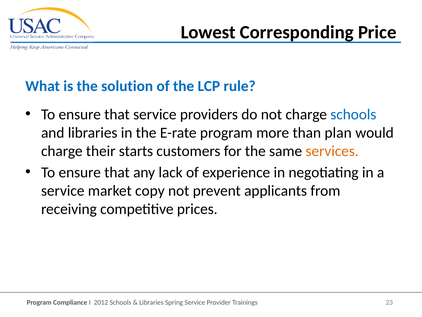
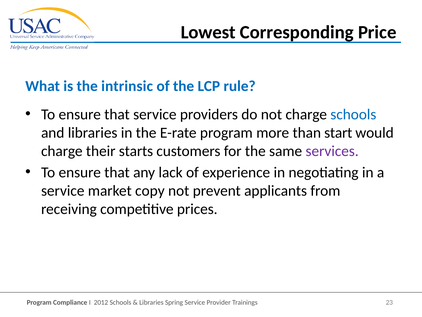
solution: solution -> intrinsic (127, 86)
plan: plan -> start (338, 133)
services colour: orange -> purple (332, 151)
